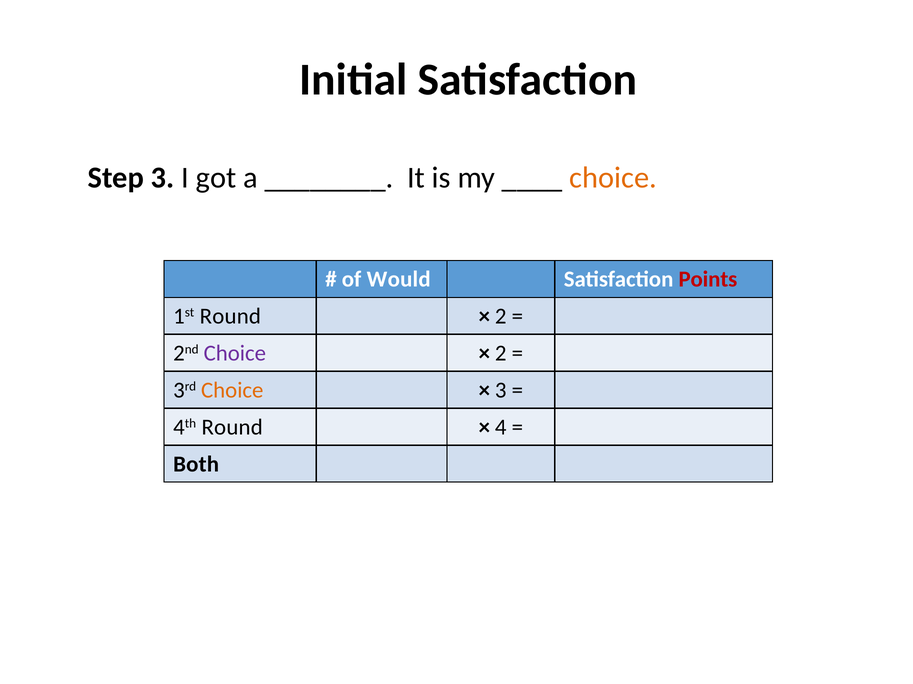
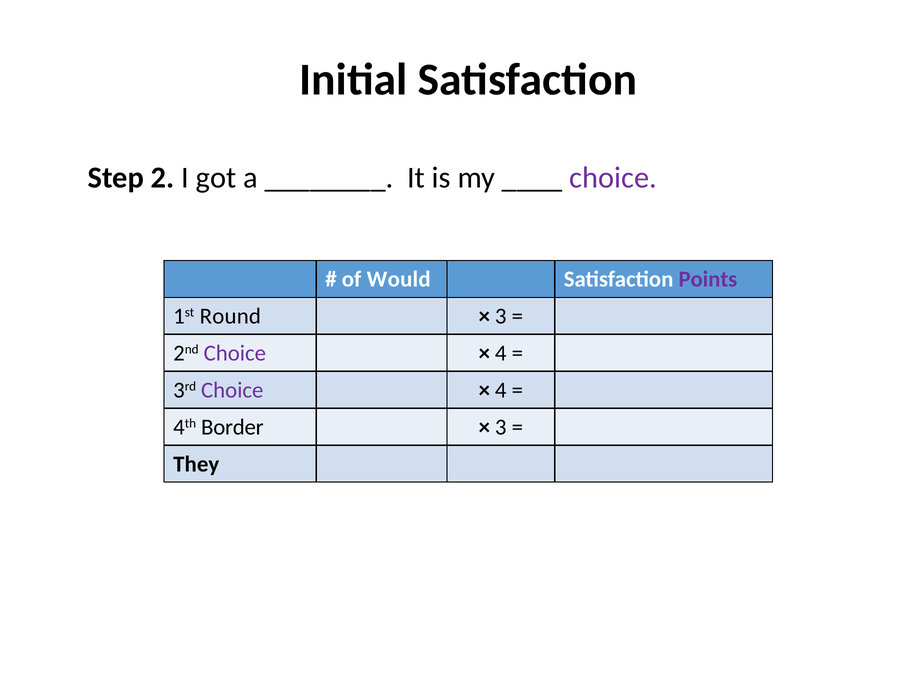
Step 3: 3 -> 2 (163, 178)
choice colour: orange -> purple (613, 178)
Points colour: red -> purple (708, 279)
2: 2 -> 3 (501, 316)
2: 2 -> 4 (501, 353)
Choice colour: orange -> purple (232, 390)
3: 3 -> 4 (501, 390)
4th Round: Round -> Border (232, 427)
4: 4 -> 3 (501, 427)
Both: Both -> They (196, 464)
